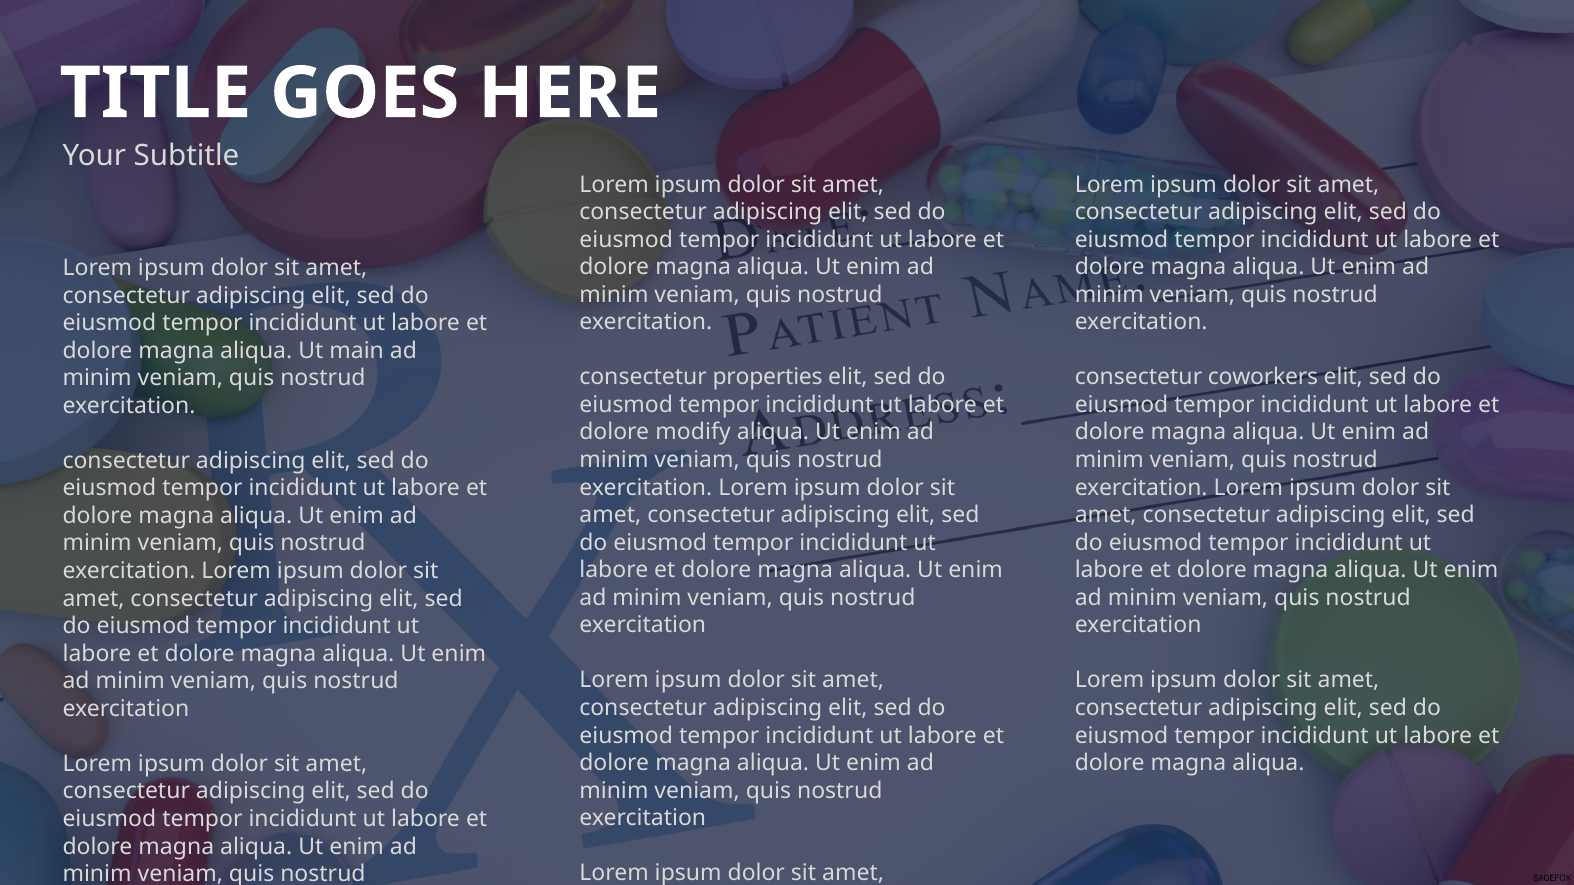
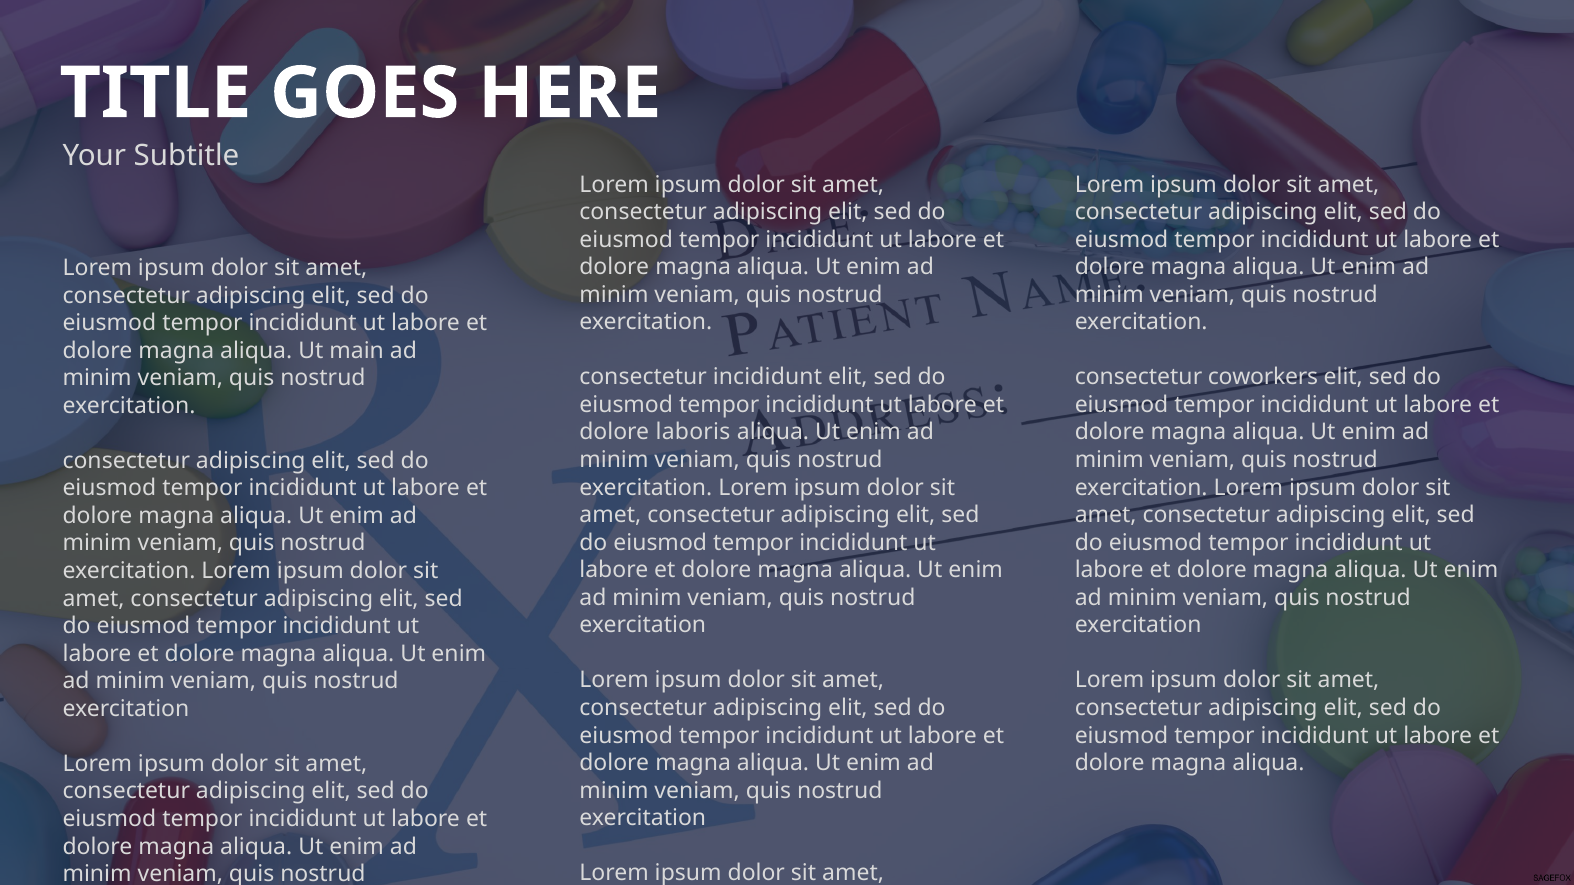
consectetur properties: properties -> incididunt (767, 377)
modify: modify -> laboris (693, 433)
